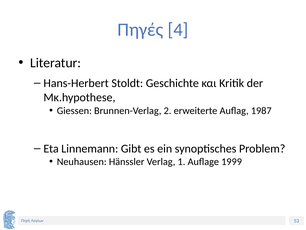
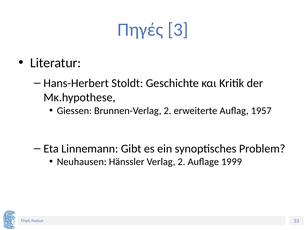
4: 4 -> 3 (178, 30)
1987: 1987 -> 1957 (261, 110)
Verlag 1: 1 -> 2 (181, 161)
